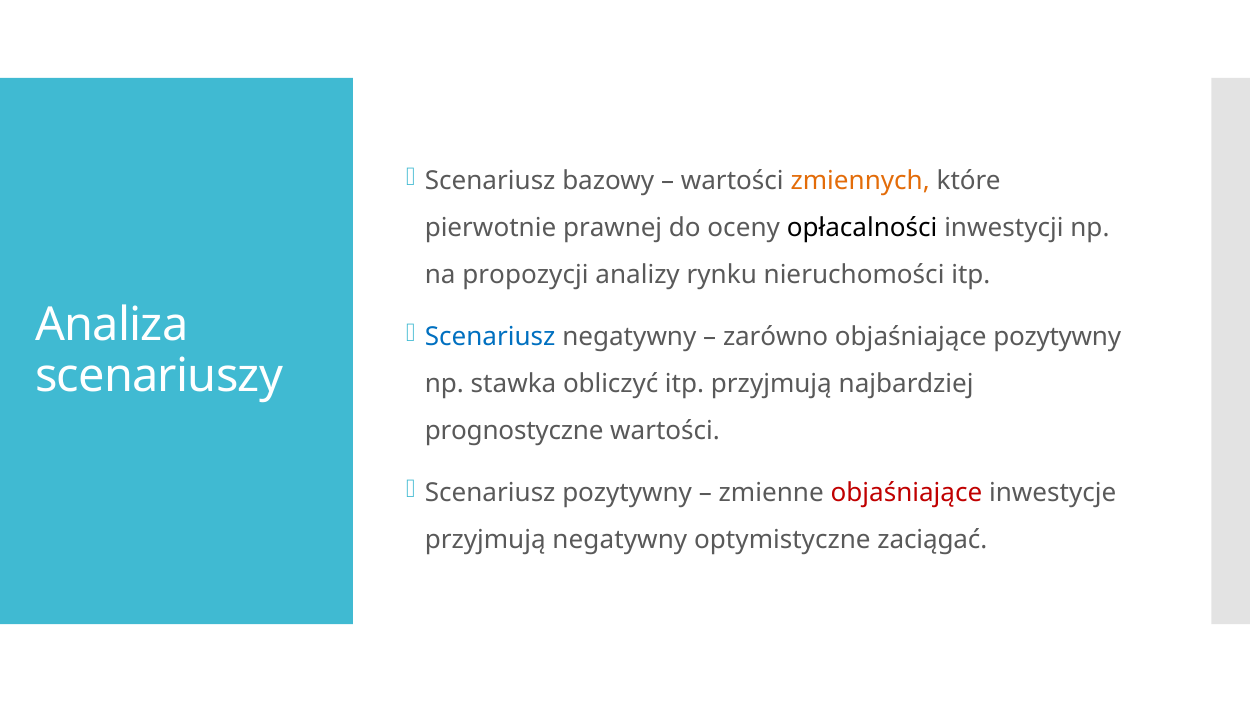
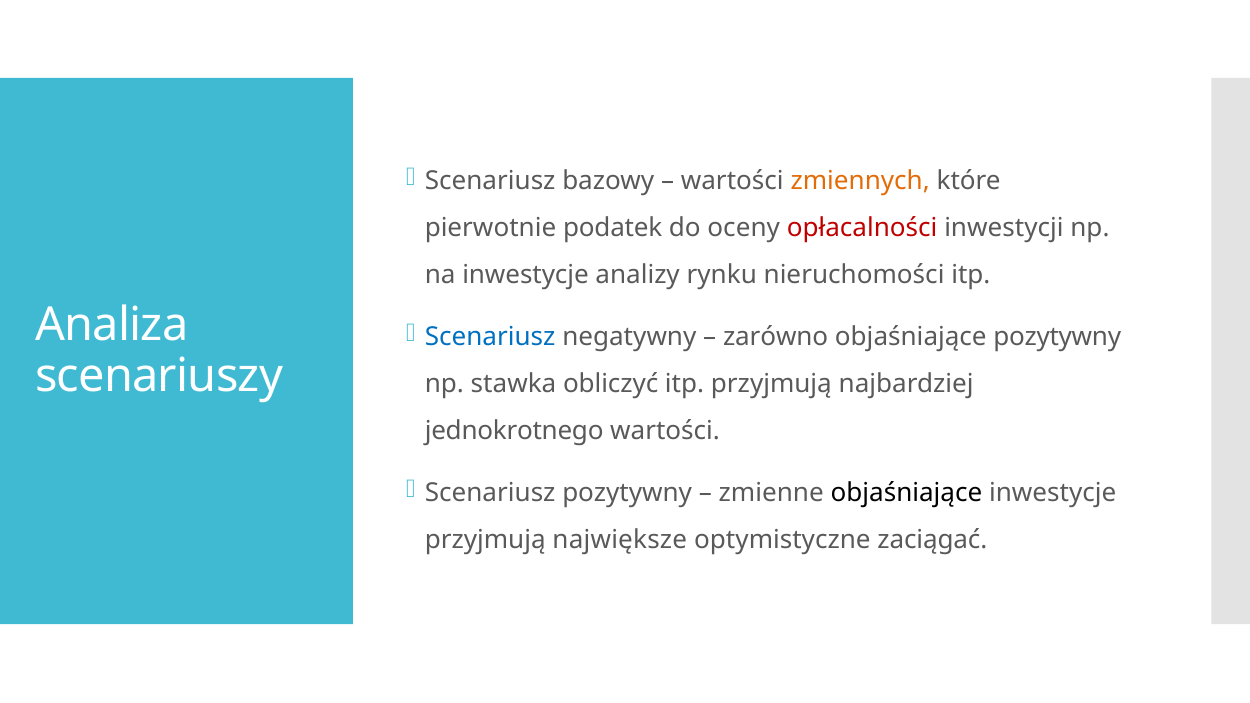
prawnej: prawnej -> podatek (613, 228)
opłacalności colour: black -> red (862, 228)
na propozycji: propozycji -> inwestycje (526, 275)
prognostyczne: prognostyczne -> jednokrotnego (514, 431)
objaśniające colour: red -> black (906, 493)
przyjmują negatywny: negatywny -> największe (620, 540)
